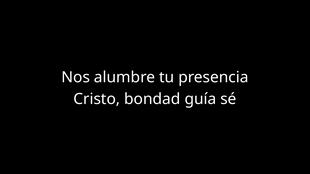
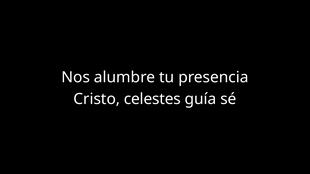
bondad: bondad -> celestes (152, 99)
